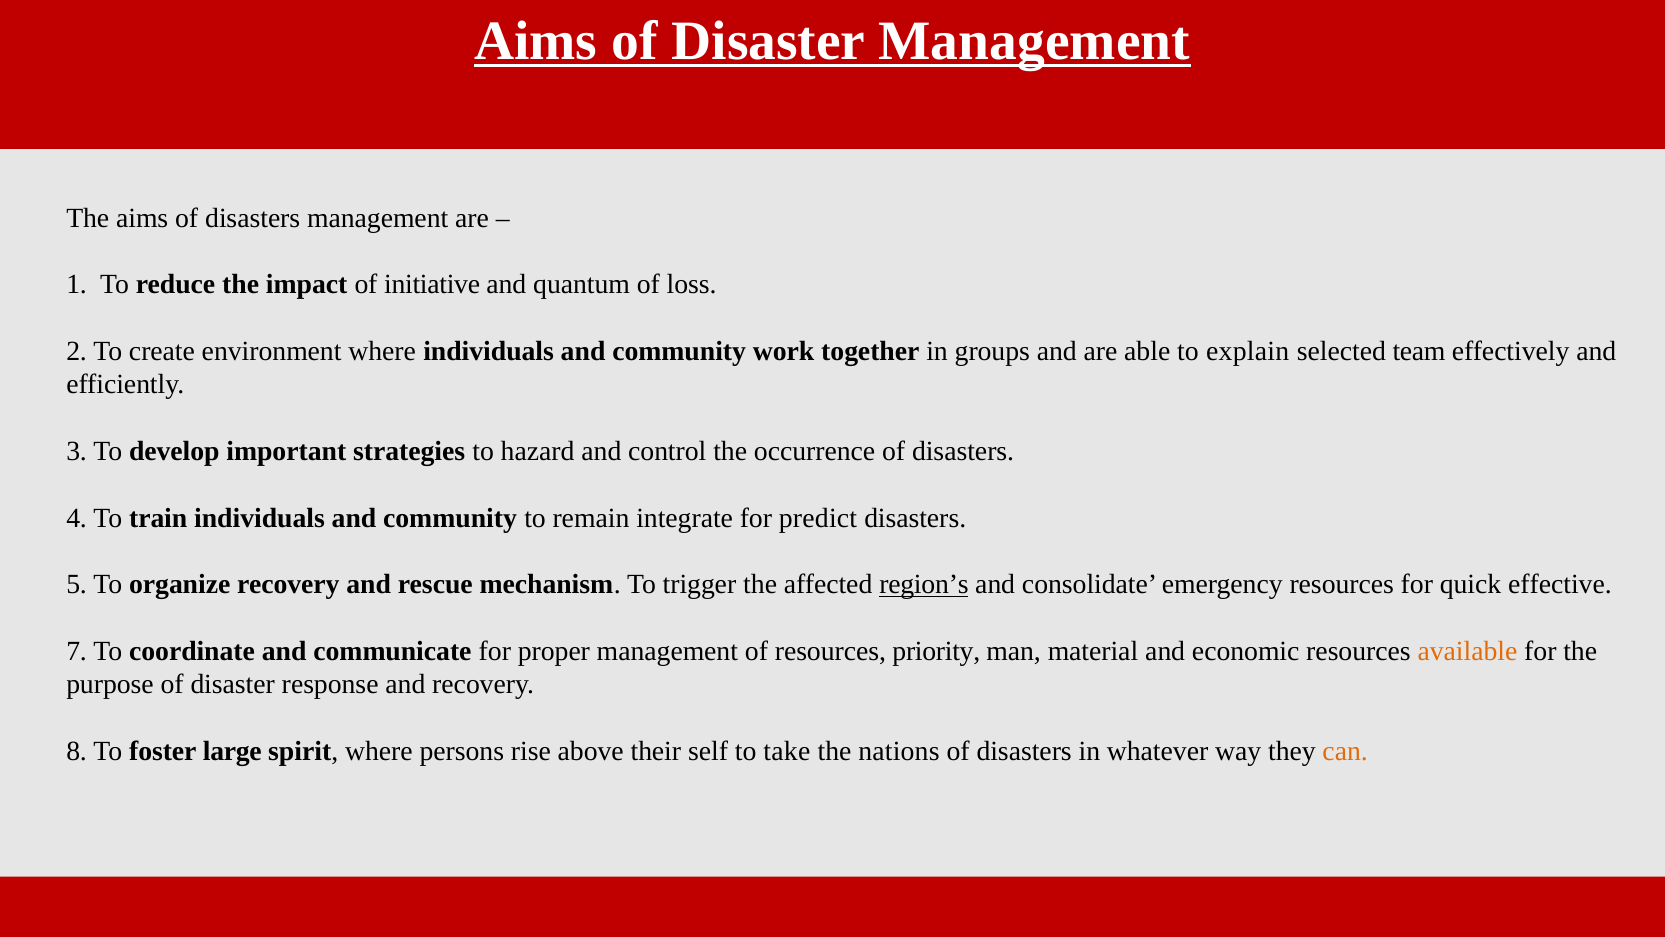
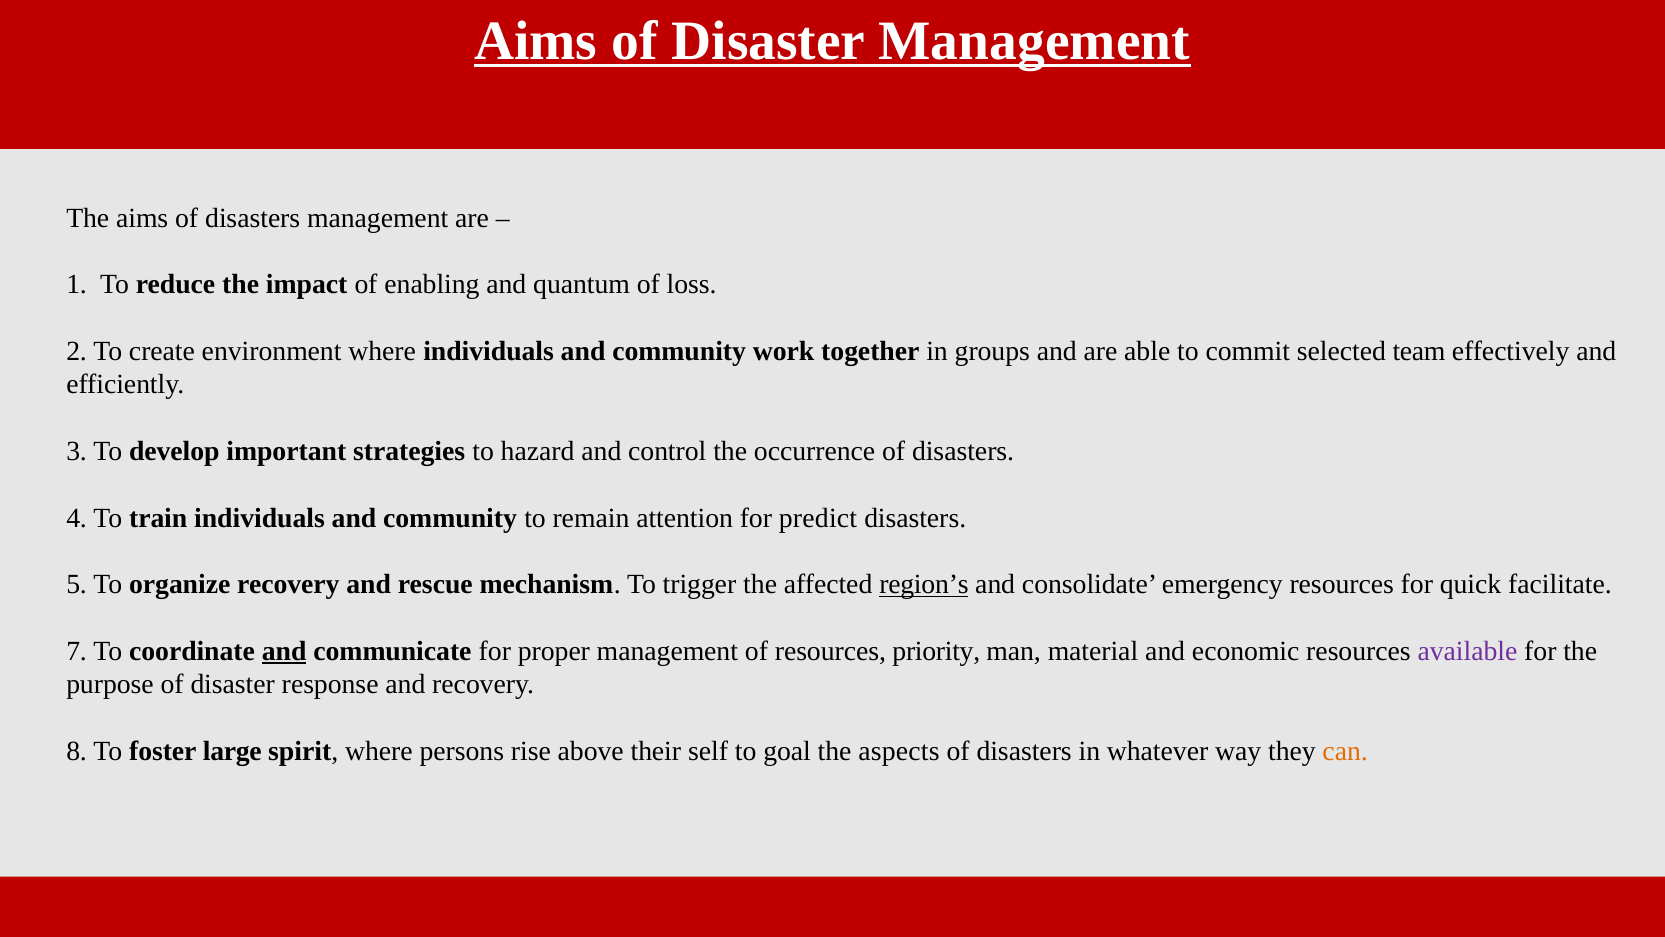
initiative: initiative -> enabling (432, 285)
explain: explain -> commit (1248, 351)
integrate: integrate -> attention (685, 518)
effective: effective -> facilitate (1560, 584)
and underline: none -> present (284, 651)
available colour: orange -> purple (1467, 651)
take: take -> goal (787, 751)
nations: nations -> aspects (899, 751)
